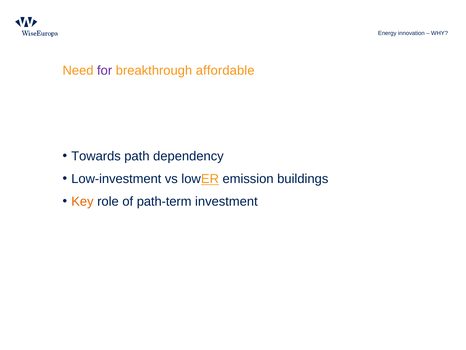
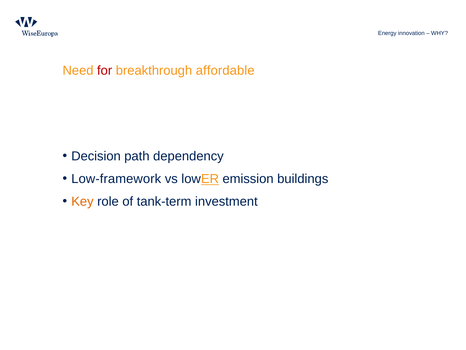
for colour: purple -> red (105, 70)
Towards: Towards -> Decision (96, 156)
Low-investment: Low-investment -> Low-framework (116, 179)
path-term: path-term -> tank-term (164, 201)
